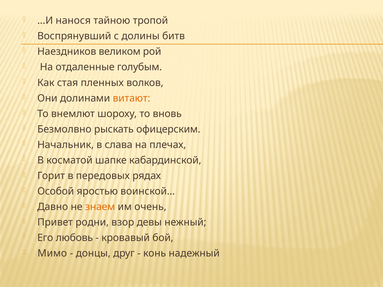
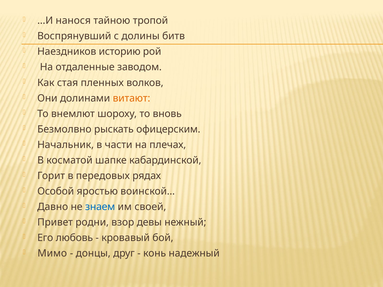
великом: великом -> историю (120, 52)
голубым: голубым -> заводом (139, 67)
слава: слава -> части (119, 145)
знаем colour: orange -> blue (100, 207)
очень: очень -> своей (150, 207)
